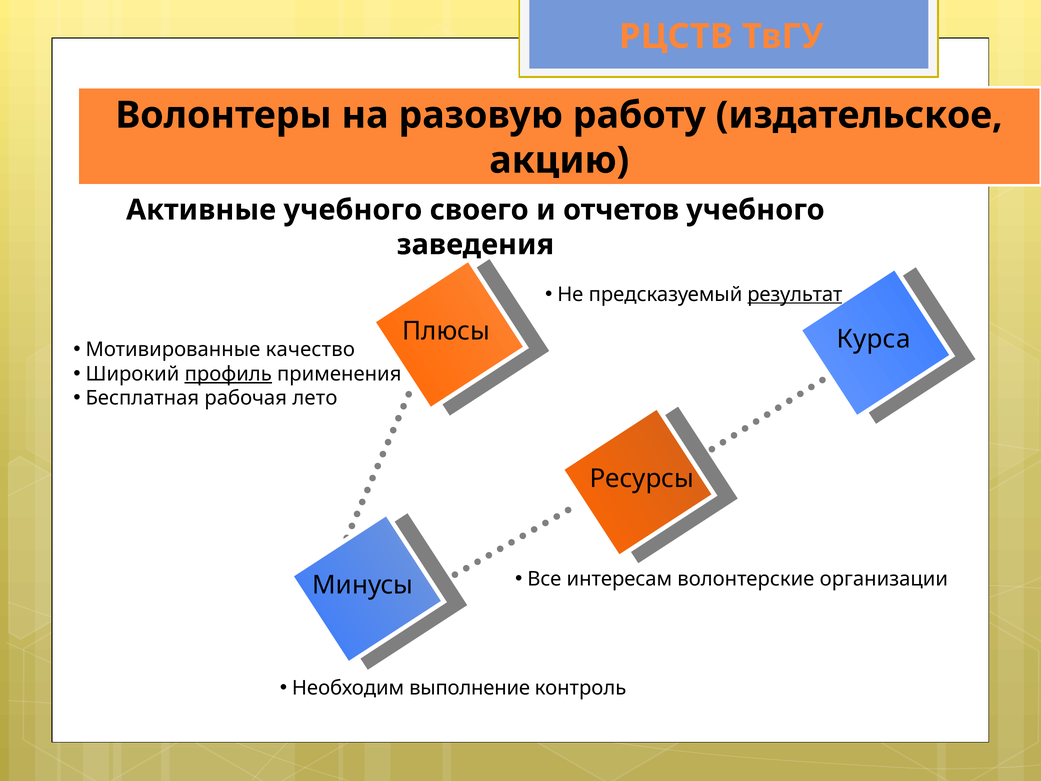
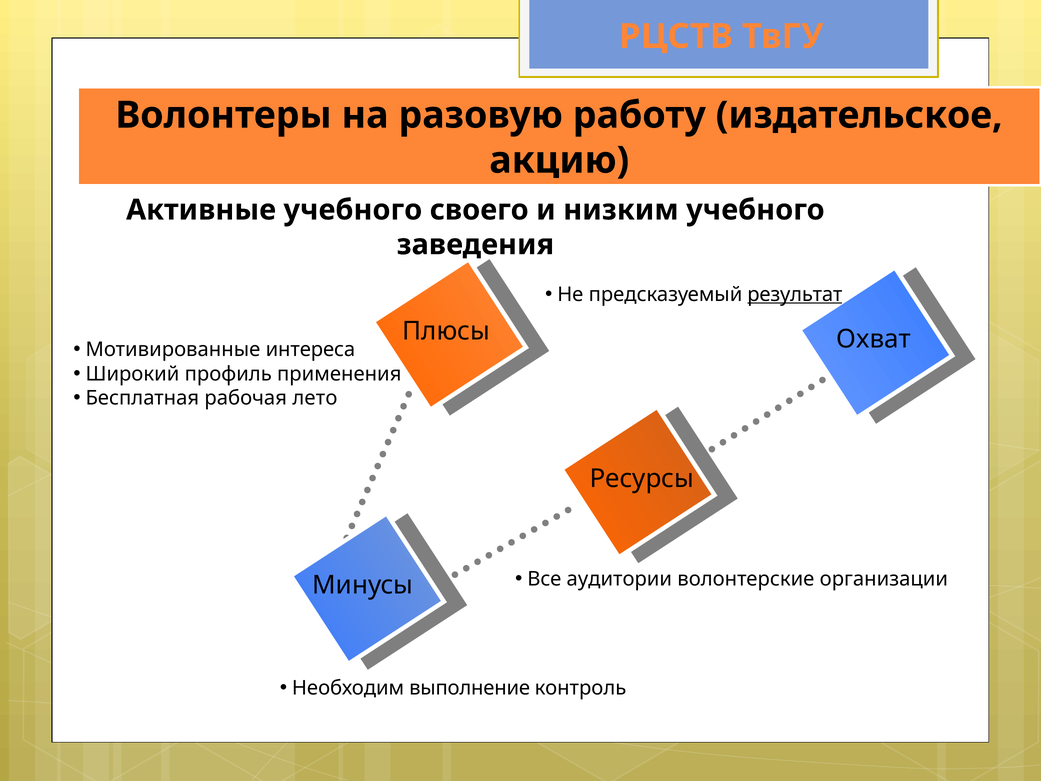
отчетов: отчетов -> низким (621, 210)
Курса: Курса -> Охват (874, 339)
качество: качество -> интереса (310, 350)
профиль underline: present -> none (228, 374)
интересам: интересам -> аудитории (619, 579)
